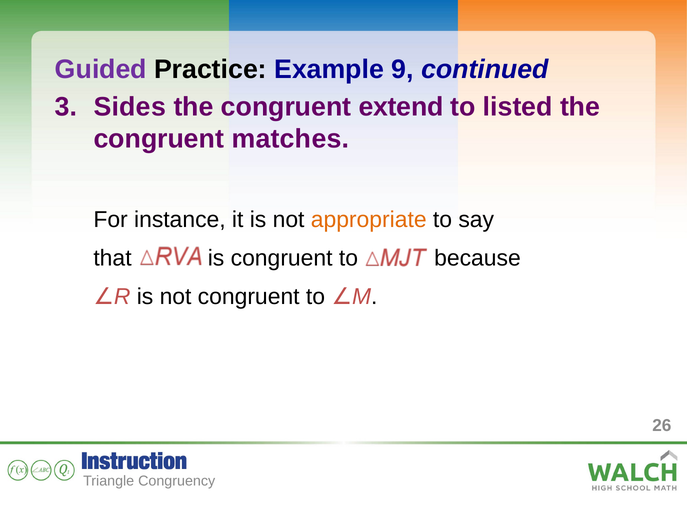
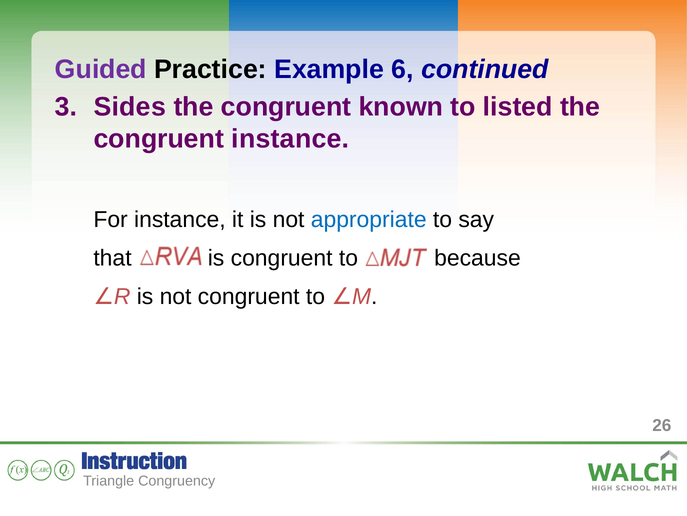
9: 9 -> 6 (403, 69)
extend: extend -> known (401, 107)
congruent matches: matches -> instance (290, 139)
appropriate colour: orange -> blue (369, 219)
